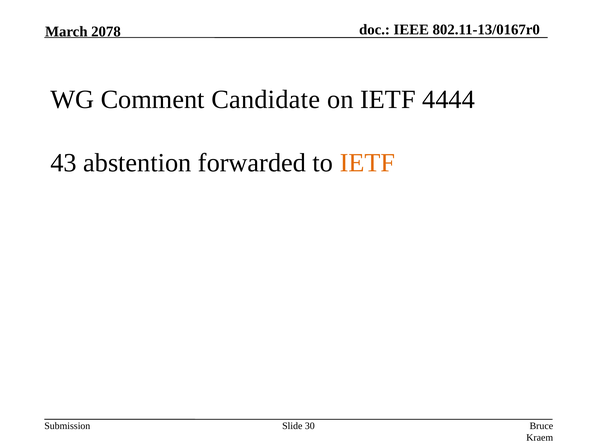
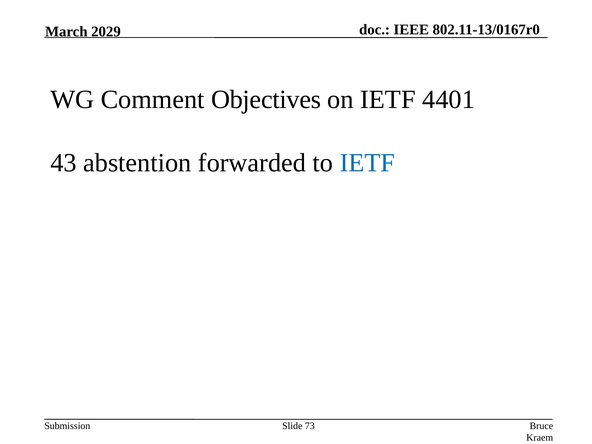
2078: 2078 -> 2029 (106, 32)
Candidate: Candidate -> Objectives (266, 100)
4444: 4444 -> 4401 (449, 100)
IETF colour: orange -> blue (367, 163)
30: 30 -> 73 (310, 426)
